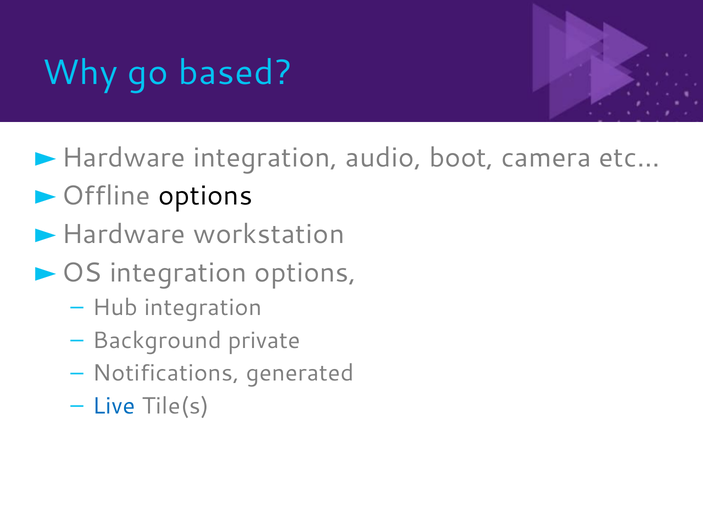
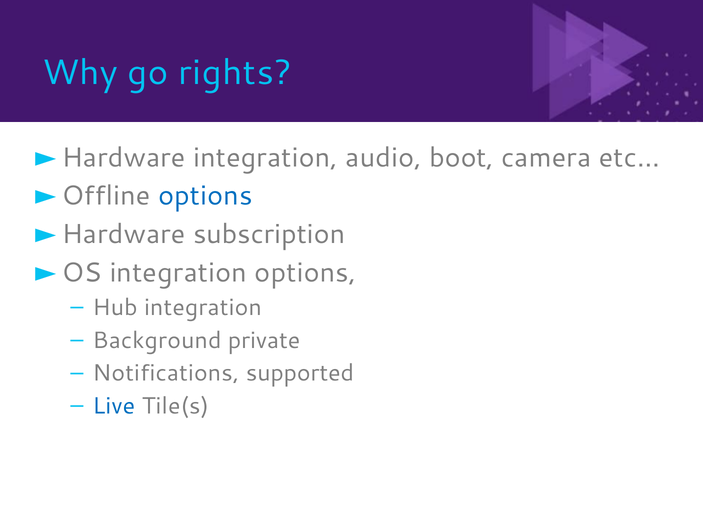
based: based -> rights (235, 73)
options colour: black -> blue (205, 196)
workstation: workstation -> subscription (269, 234)
generated: generated -> supported (300, 373)
